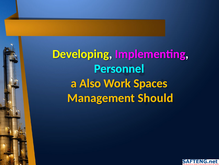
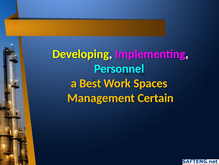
Also: Also -> Best (90, 83)
Should: Should -> Certain (156, 98)
